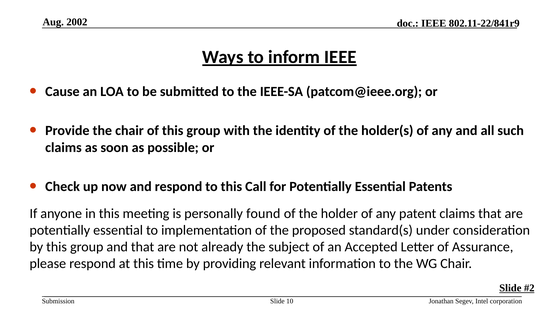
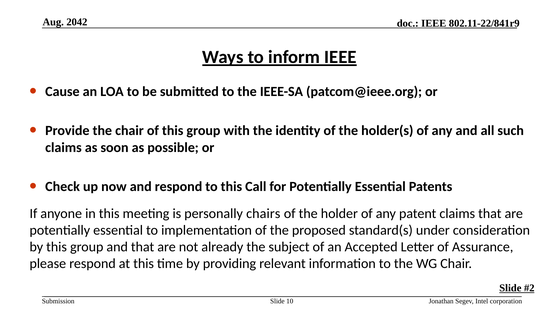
2002: 2002 -> 2042 (77, 22)
found: found -> chairs (263, 214)
